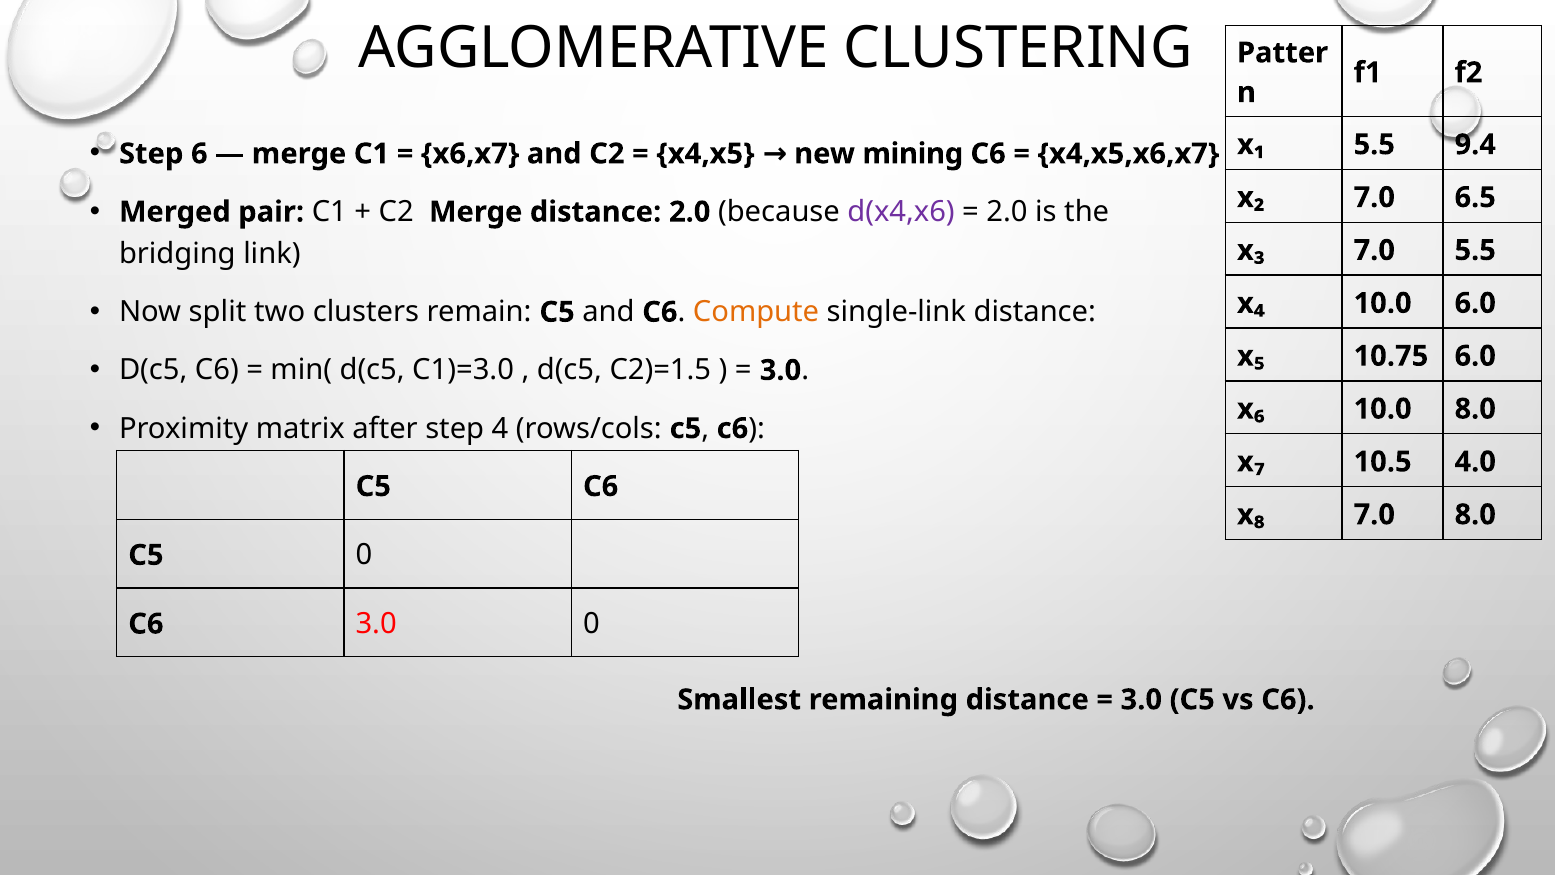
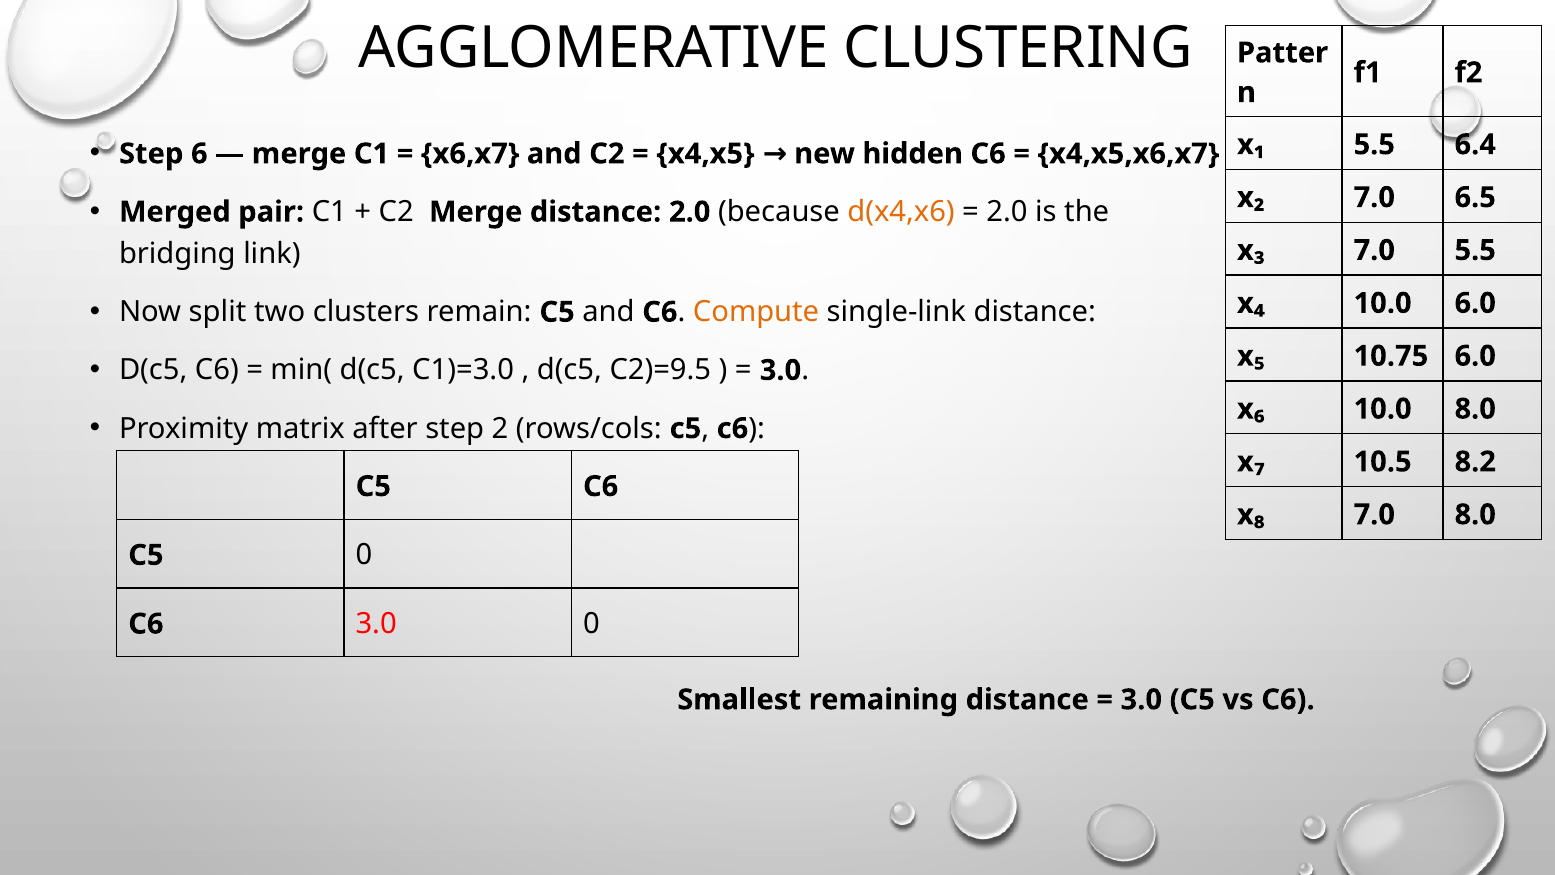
mining: mining -> hidden (913, 154)
9.4: 9.4 -> 6.4 (1475, 145)
d(x4,x6 colour: purple -> orange (901, 212)
C2)=1.5: C2)=1.5 -> C2)=9.5 (660, 370)
4: 4 -> 2 (500, 428)
4.0: 4.0 -> 8.2 (1475, 462)
